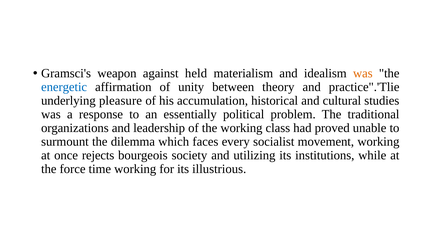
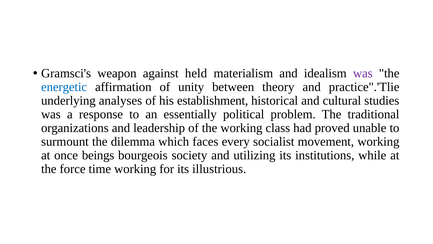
was colour: orange -> purple (363, 73)
pleasure: pleasure -> analyses (121, 100)
accumulation: accumulation -> establishment (213, 100)
rejects: rejects -> beings (98, 155)
